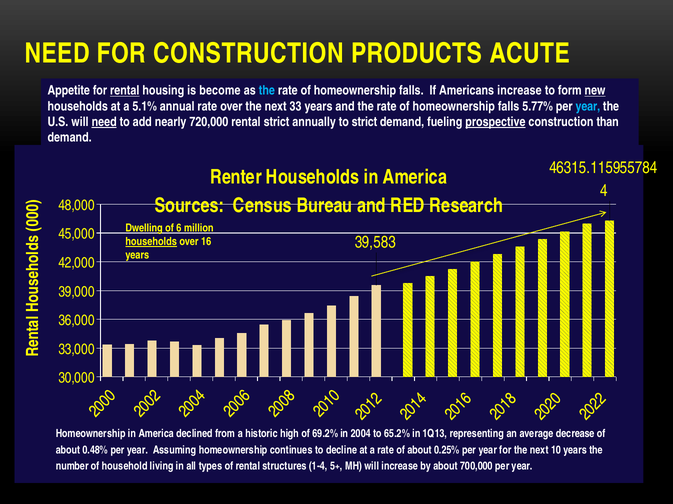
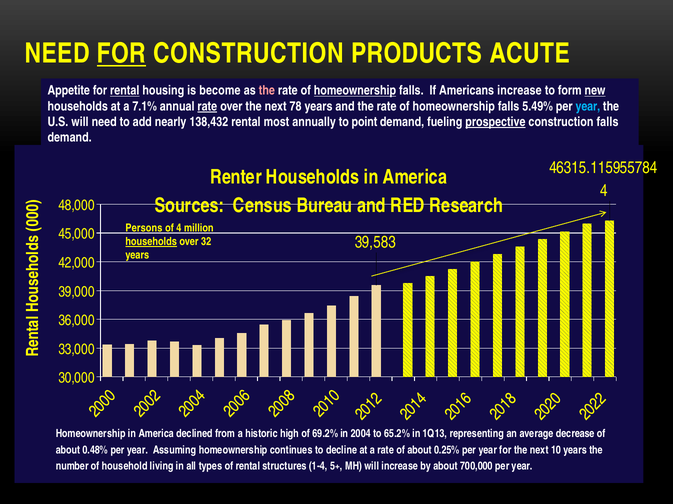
FOR underline: none -> present (121, 54)
the colour: light blue -> pink (267, 91)
homeownership underline: none -> present (355, 91)
5.1%: 5.1% -> 7.1% (145, 106)
rate underline: none -> present (207, 106)
33: 33 -> 78 (296, 106)
5.77%: 5.77% -> 5.49% (538, 106)
need underline: present -> none (104, 122)
720,000: 720,000 -> 138,432 (209, 122)
rental strict: strict -> most (276, 122)
to strict: strict -> point (364, 122)
construction than: than -> falls (608, 122)
Dwelling: Dwelling -> Persons (144, 229)
of 6: 6 -> 4 (179, 229)
16: 16 -> 32 (206, 242)
